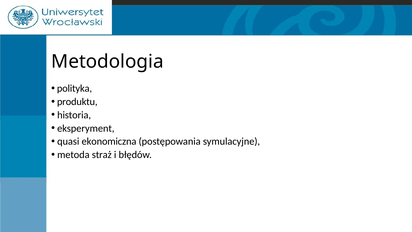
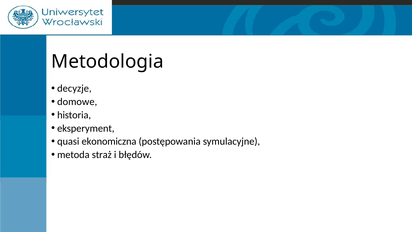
polityka: polityka -> decyzje (74, 88)
produktu: produktu -> domowe (77, 102)
